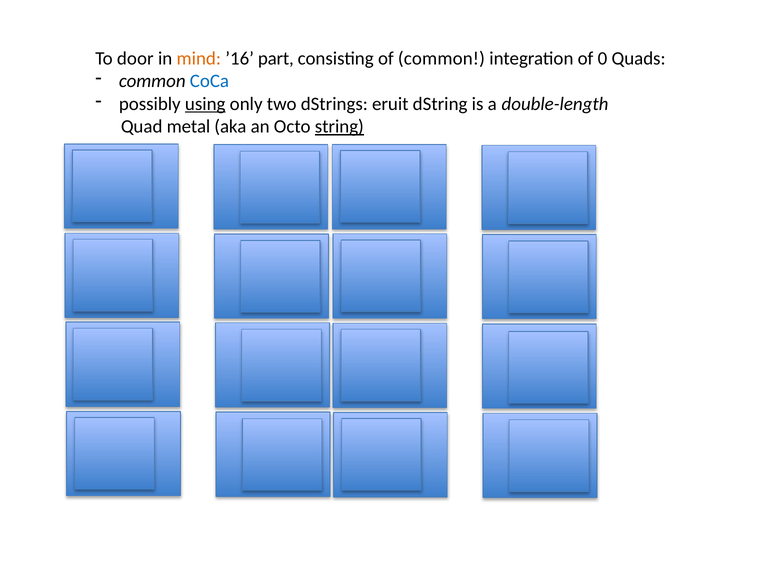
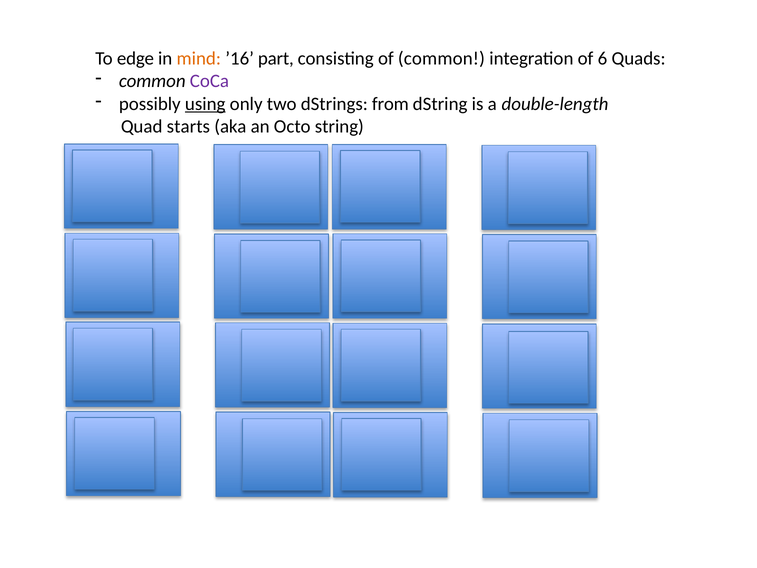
door: door -> edge (135, 58)
0: 0 -> 6 (602, 58)
CoCa colour: blue -> purple (209, 81)
eruit: eruit -> from (390, 104)
metal: metal -> starts (188, 127)
string underline: present -> none (339, 127)
